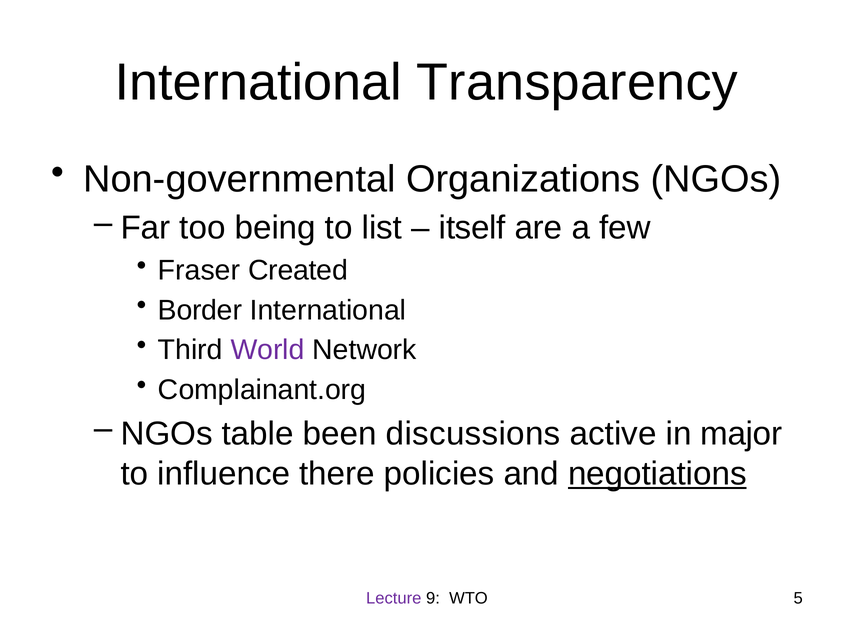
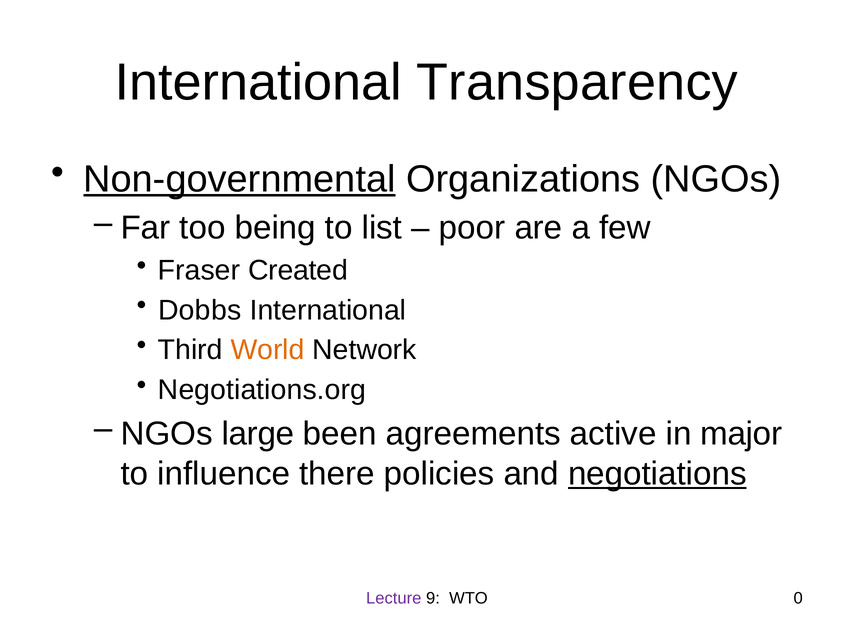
Non-governmental underline: none -> present (239, 179)
itself: itself -> poor (472, 228)
Border: Border -> Dobbs (200, 310)
World colour: purple -> orange (268, 350)
Complainant.org: Complainant.org -> Negotiations.org (262, 390)
table: table -> large (258, 434)
discussions: discussions -> agreements (473, 434)
5: 5 -> 0 (798, 599)
